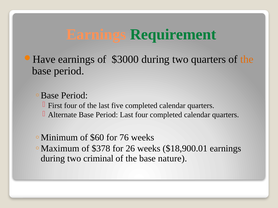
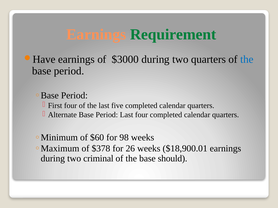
the colour: orange -> blue (247, 60)
76: 76 -> 98 (124, 138)
nature: nature -> should (173, 159)
